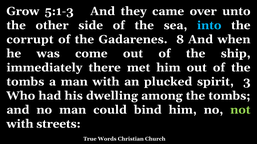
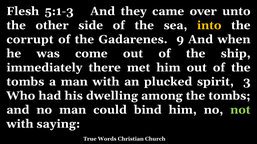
Grow: Grow -> Flesh (23, 11)
into colour: light blue -> yellow (209, 25)
8: 8 -> 9 (180, 40)
streets: streets -> saying (58, 124)
